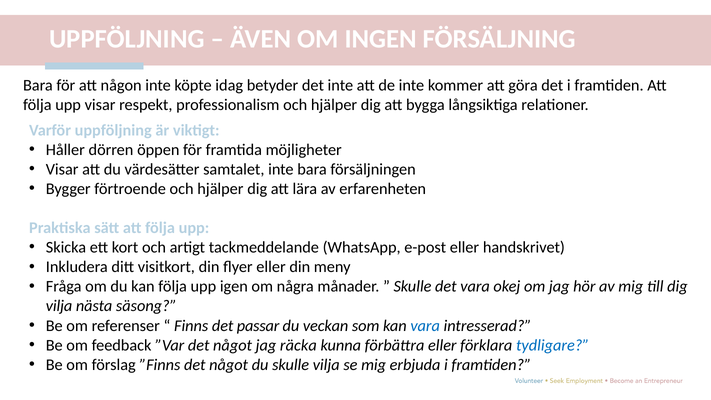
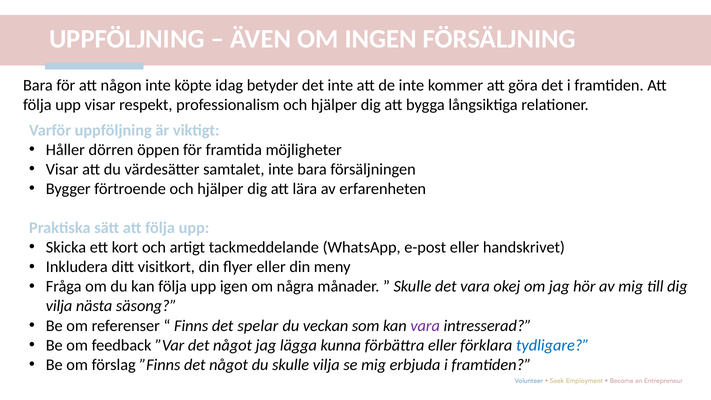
passar: passar -> spelar (258, 326)
vara colour: blue -> purple (425, 326)
räcka: räcka -> lägga (298, 345)
